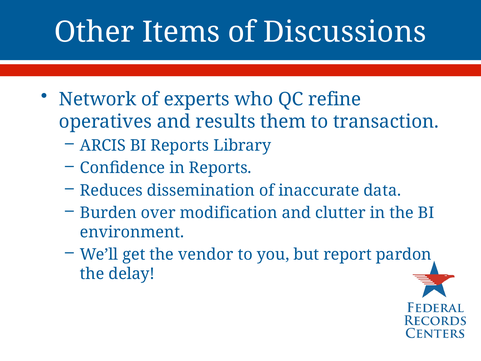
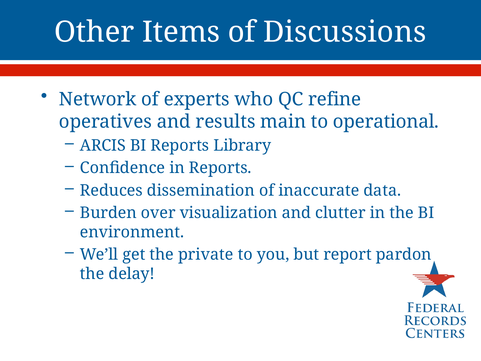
them: them -> main (283, 122)
transaction: transaction -> operational (386, 122)
modification: modification -> visualization (229, 213)
vendor: vendor -> private (206, 254)
